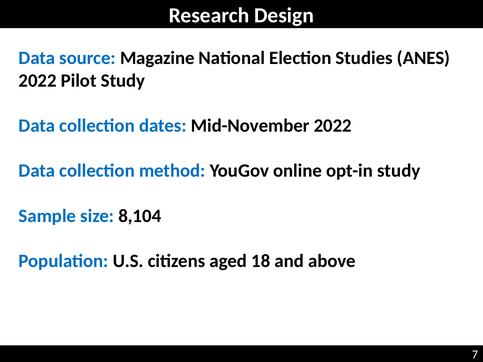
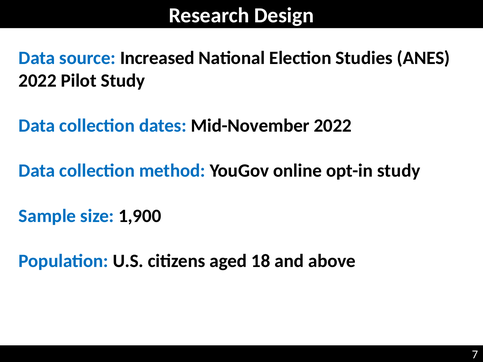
Magazine: Magazine -> Increased (157, 58)
8,104: 8,104 -> 1,900 (140, 216)
